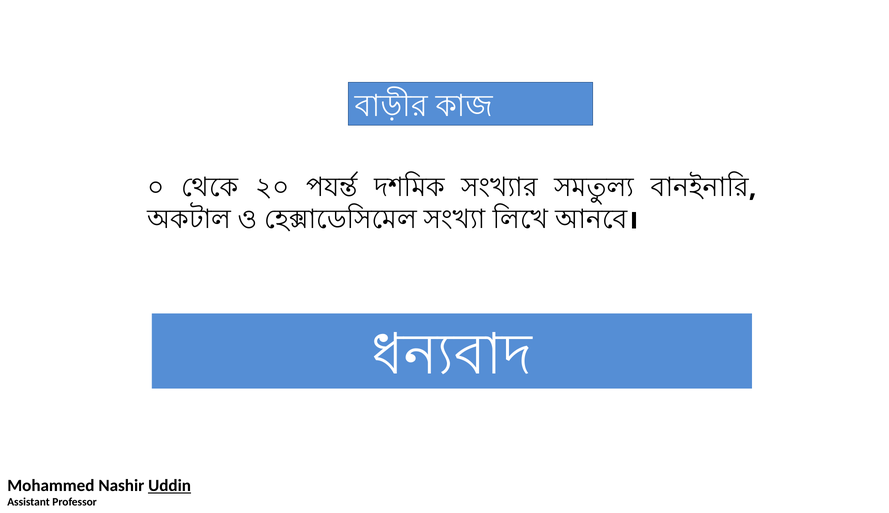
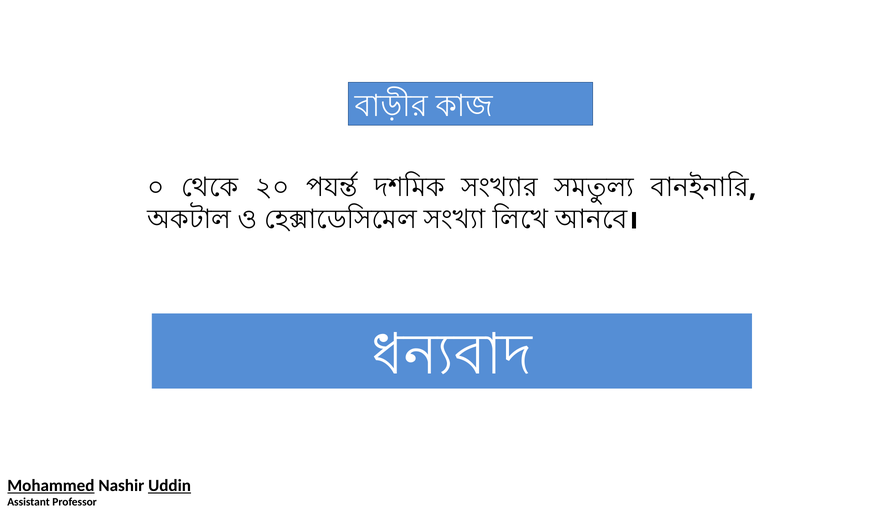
Mohammed underline: none -> present (51, 485)
